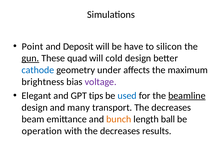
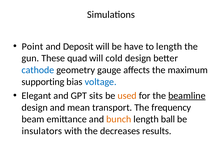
to silicon: silicon -> length (169, 47)
gun underline: present -> none (30, 58)
under: under -> gauge (109, 70)
brightness: brightness -> supporting (43, 82)
voltage colour: purple -> blue (101, 82)
tips: tips -> sits (96, 96)
used colour: blue -> orange (127, 96)
many: many -> mean (79, 108)
transport The decreases: decreases -> frequency (171, 108)
operation: operation -> insulators (42, 131)
